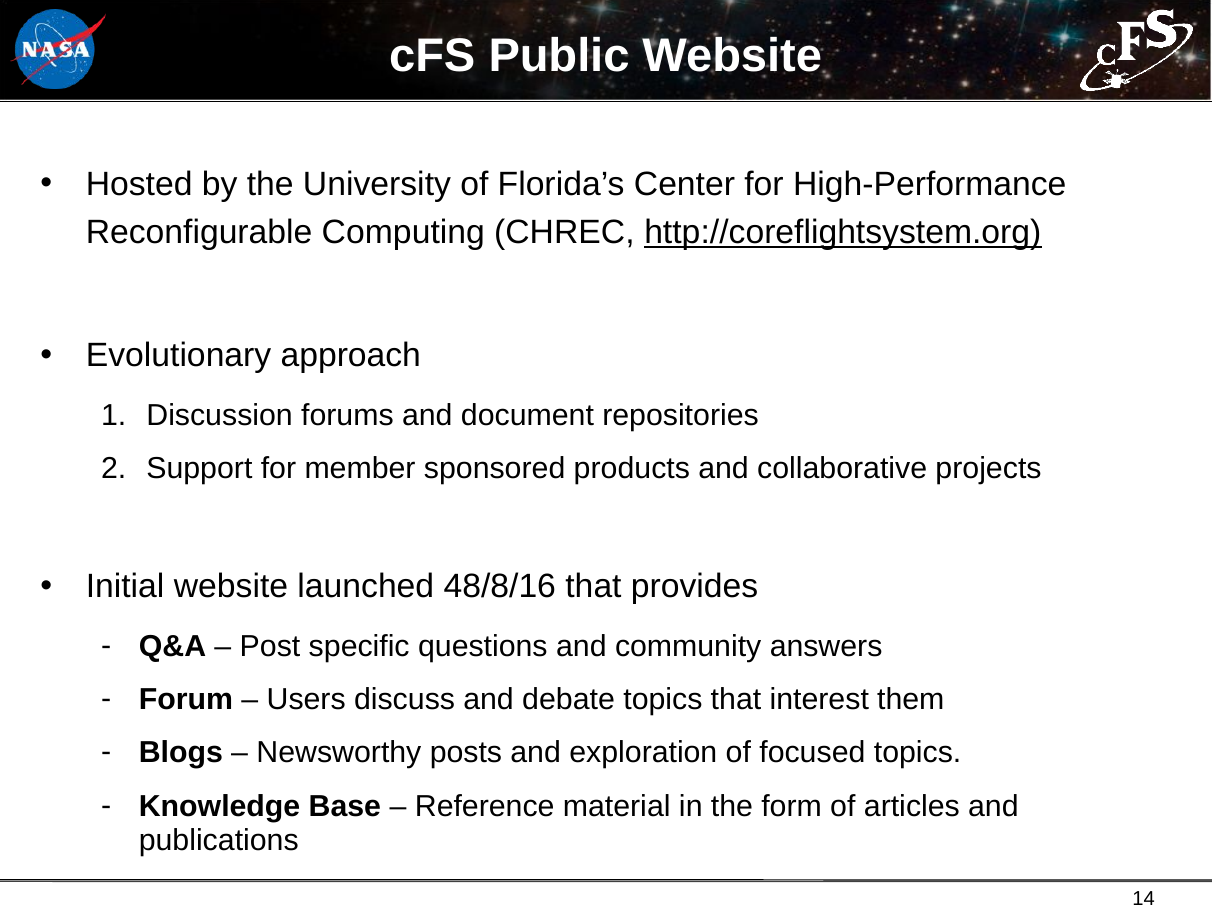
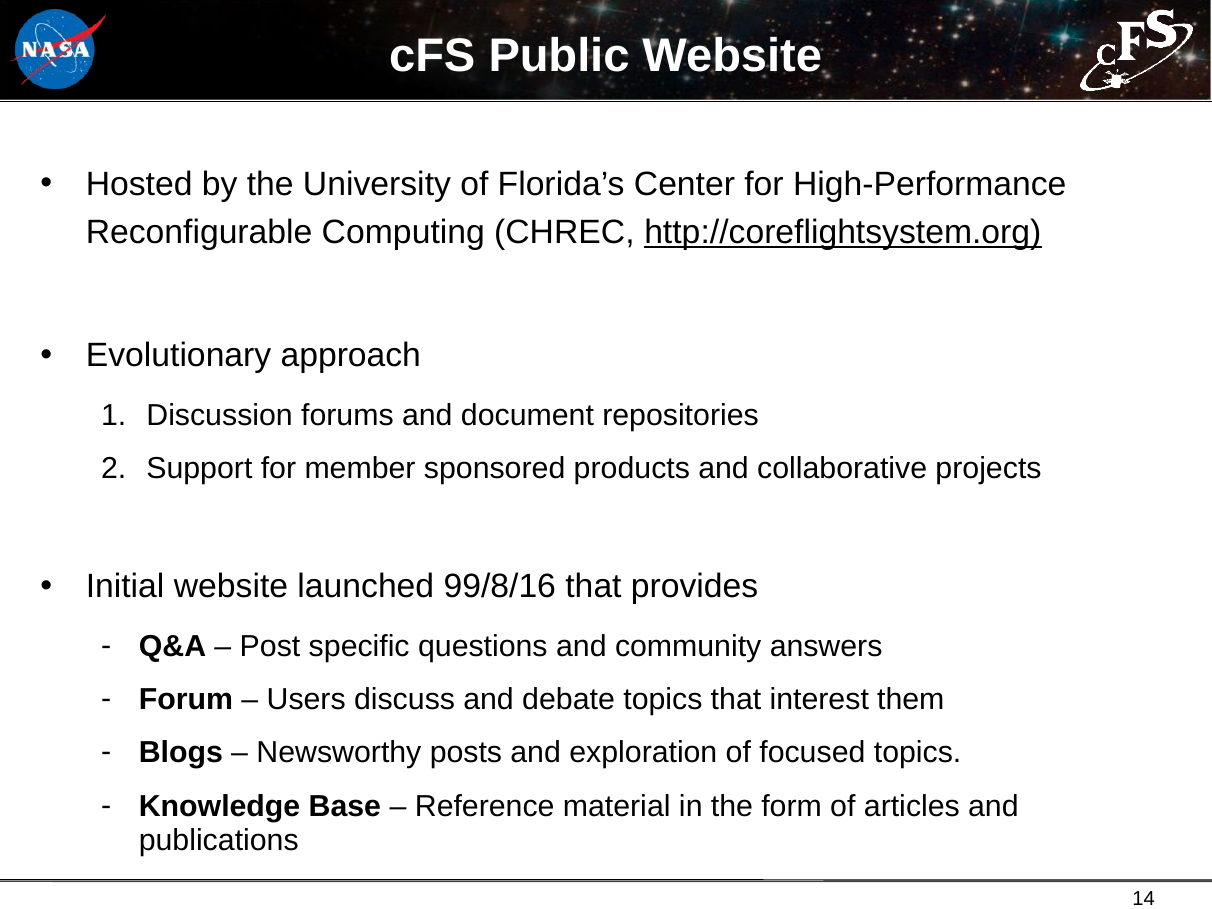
48/8/16: 48/8/16 -> 99/8/16 (500, 586)
